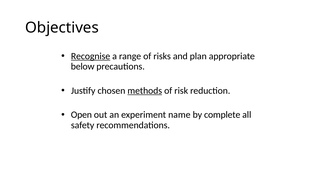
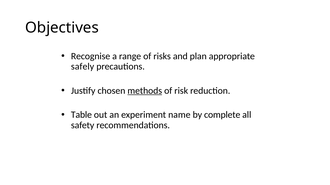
Recognise underline: present -> none (91, 56)
below: below -> safely (83, 67)
Open: Open -> Table (81, 115)
